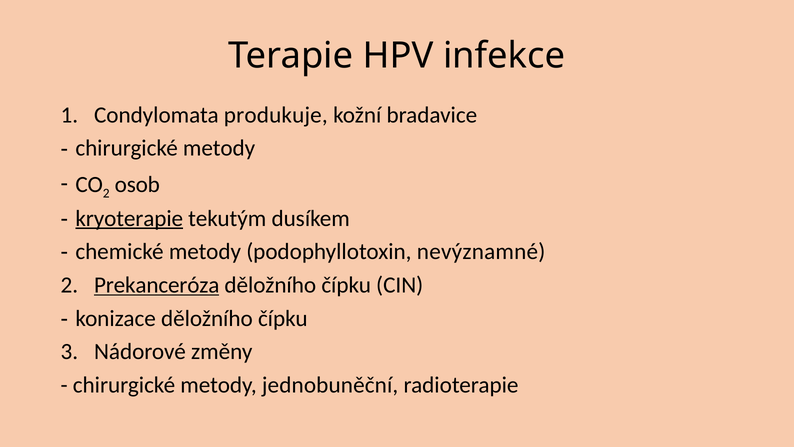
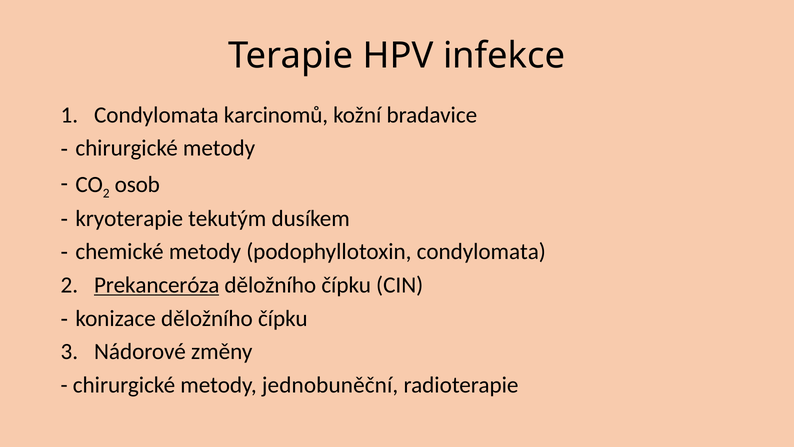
produkuje: produkuje -> karcinomů (276, 115)
kryoterapie underline: present -> none (129, 218)
podophyllotoxin nevýznamné: nevýznamné -> condylomata (481, 252)
